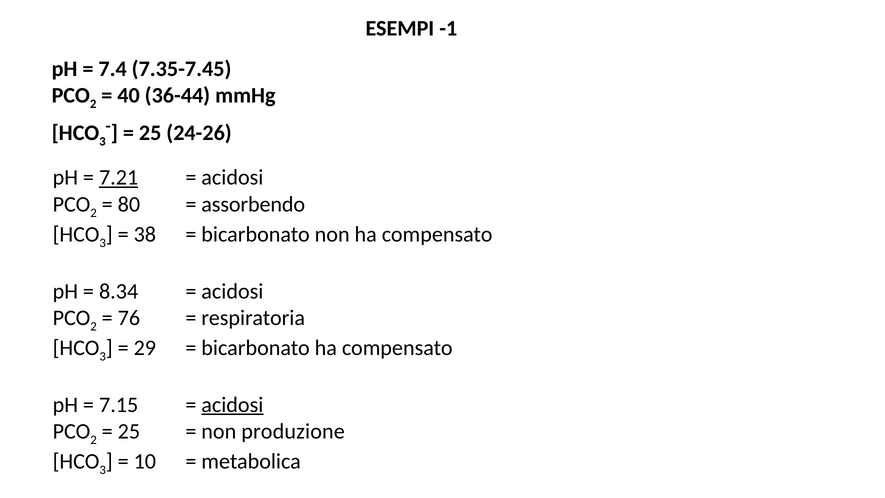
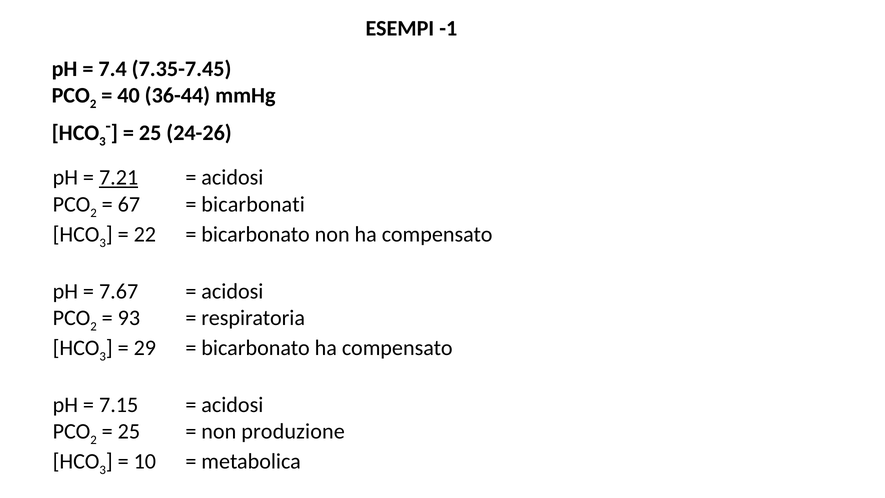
80: 80 -> 67 (129, 204)
assorbendo: assorbendo -> bicarbonati (253, 204)
38: 38 -> 22 (145, 234)
8.34: 8.34 -> 7.67 (119, 291)
76: 76 -> 93 (129, 318)
acidosi underline: present -> none (232, 405)
